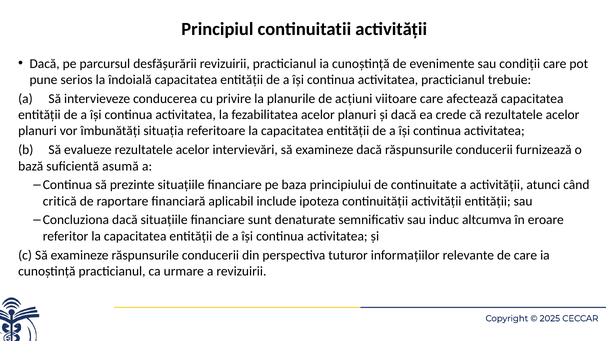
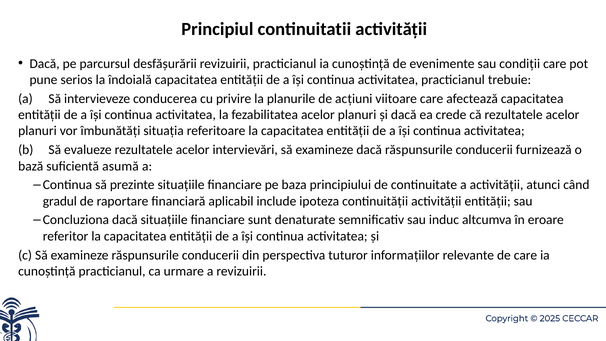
critică: critică -> gradul (60, 201)
